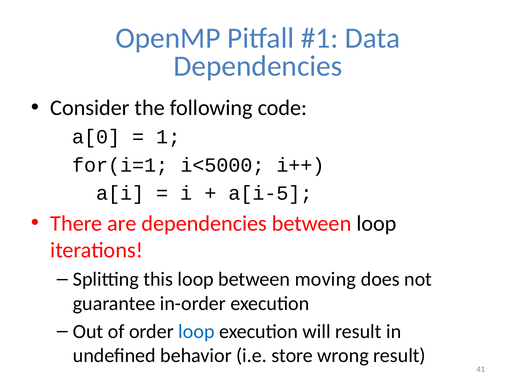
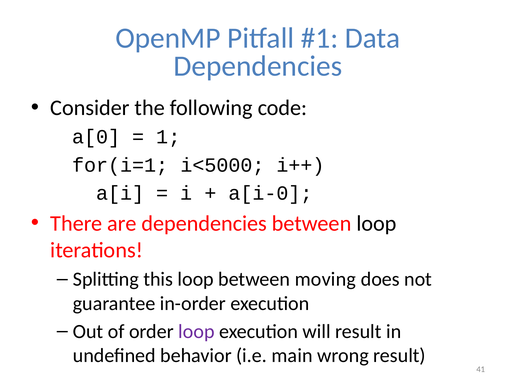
a[i-5: a[i-5 -> a[i-0 (270, 193)
loop colour: blue -> purple (196, 332)
store: store -> main (292, 356)
